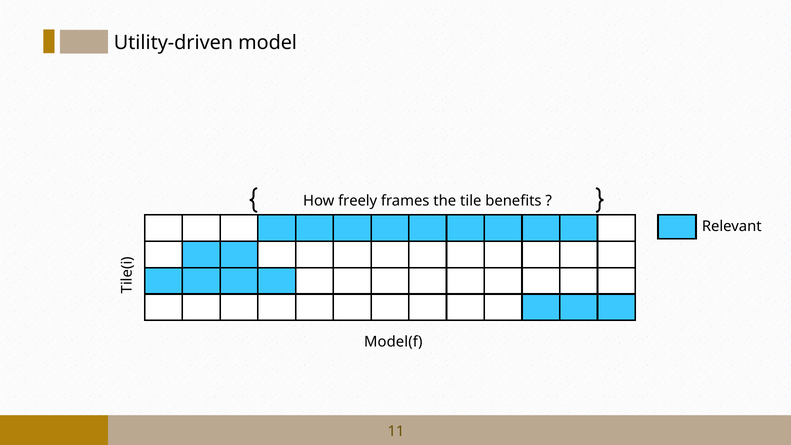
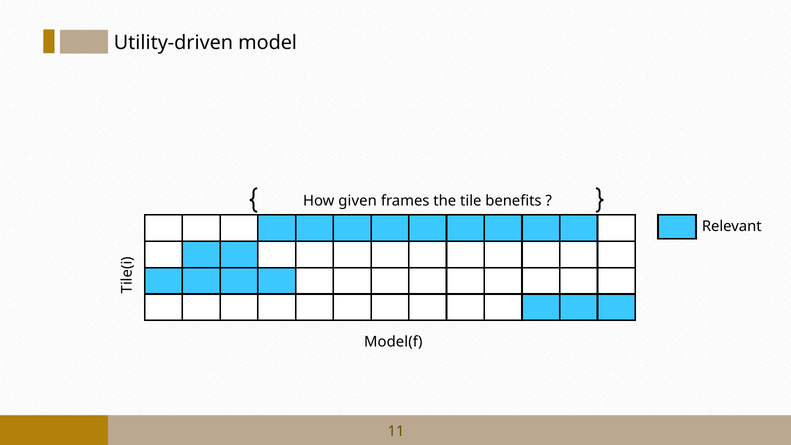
freely: freely -> given (358, 201)
